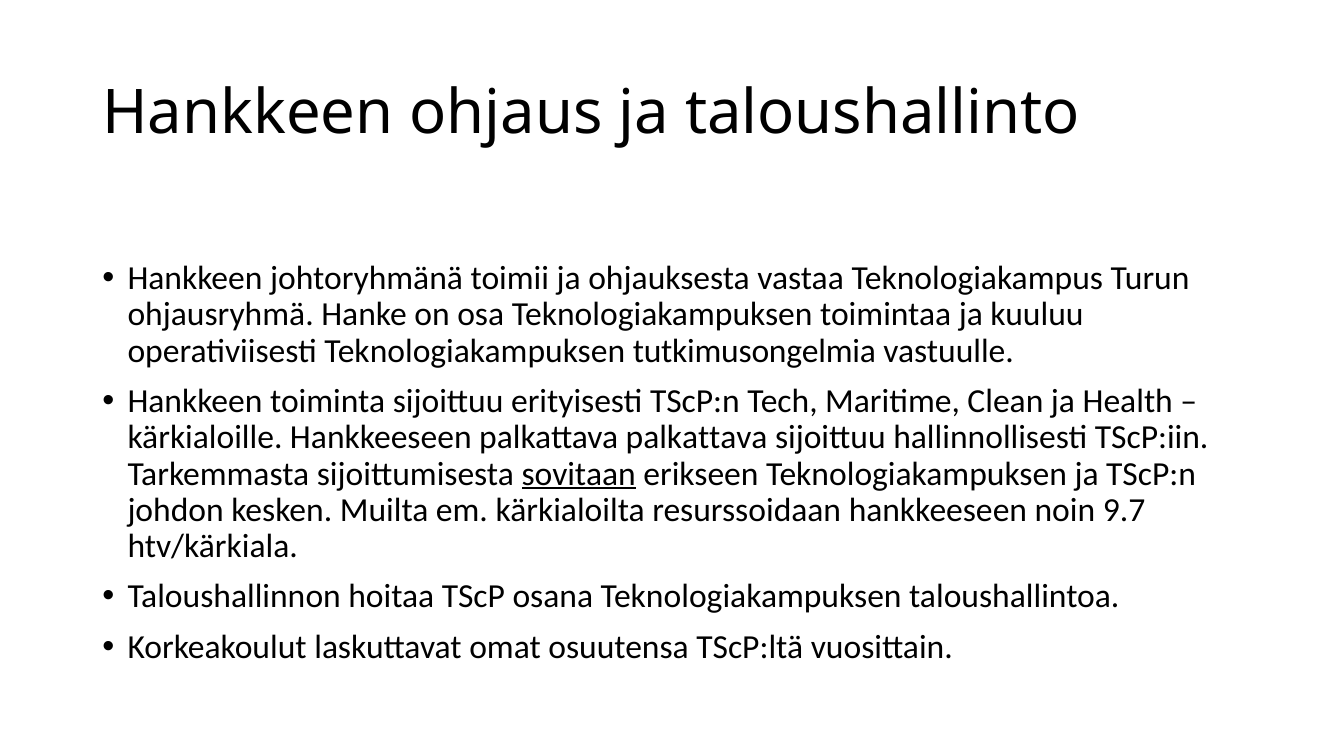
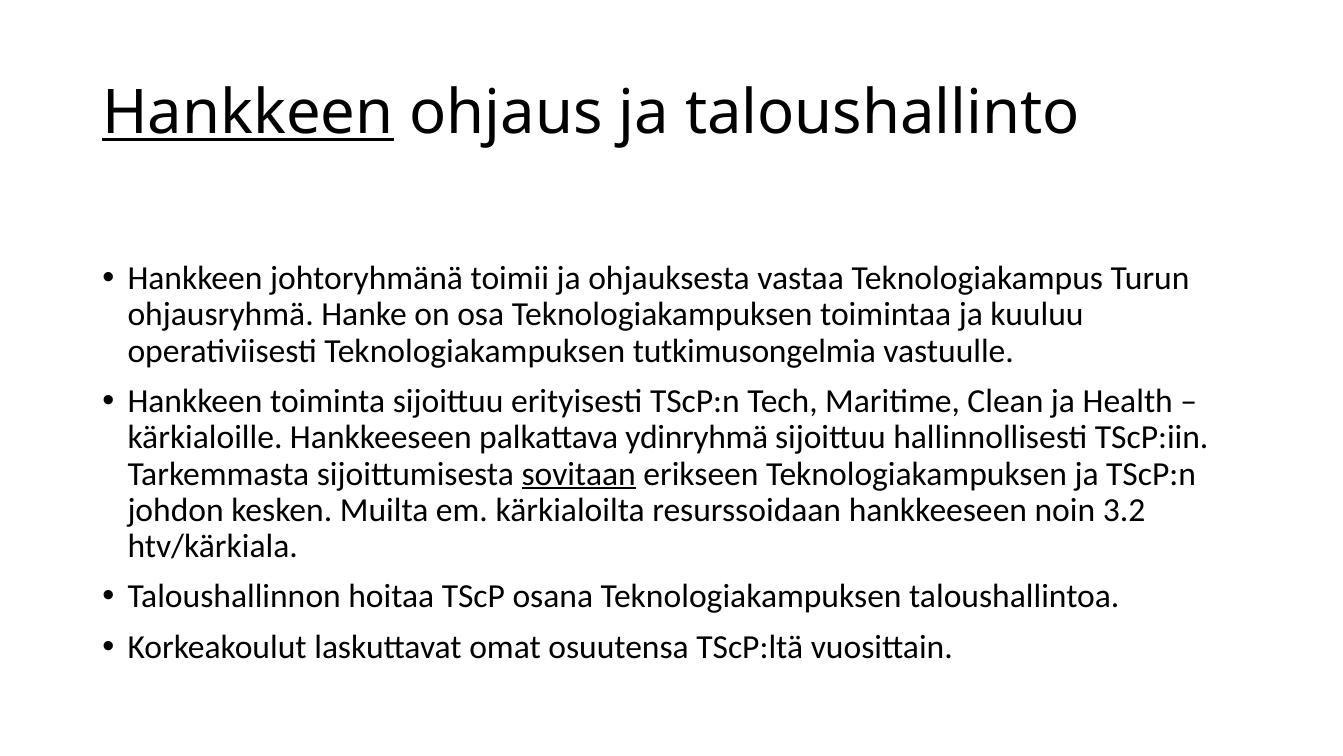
Hankkeen underline: none -> present (248, 113)
palkattava palkattava: palkattava -> ydinryhmä (697, 437)
9.7: 9.7 -> 3.2 (1124, 510)
